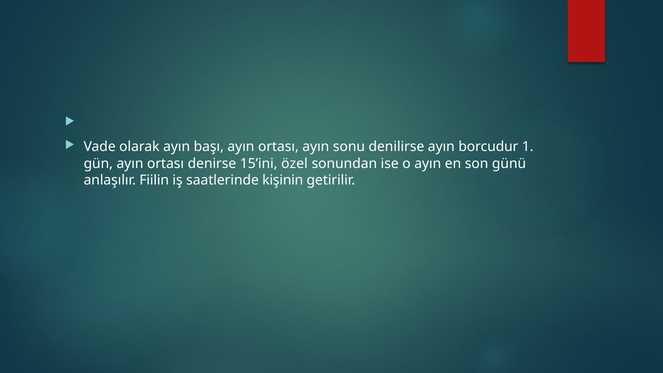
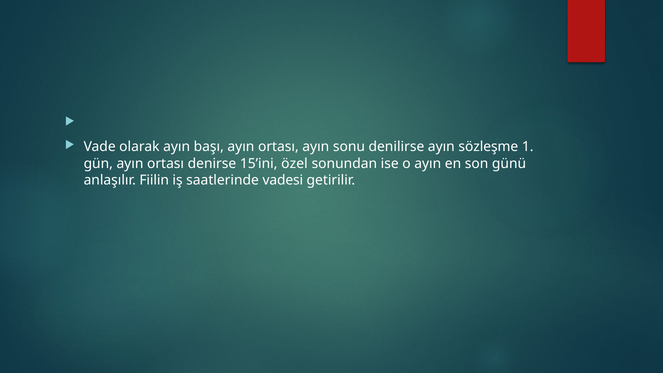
borcudur: borcudur -> sözleşme (488, 147)
kişinin: kişinin -> vadesi (283, 180)
